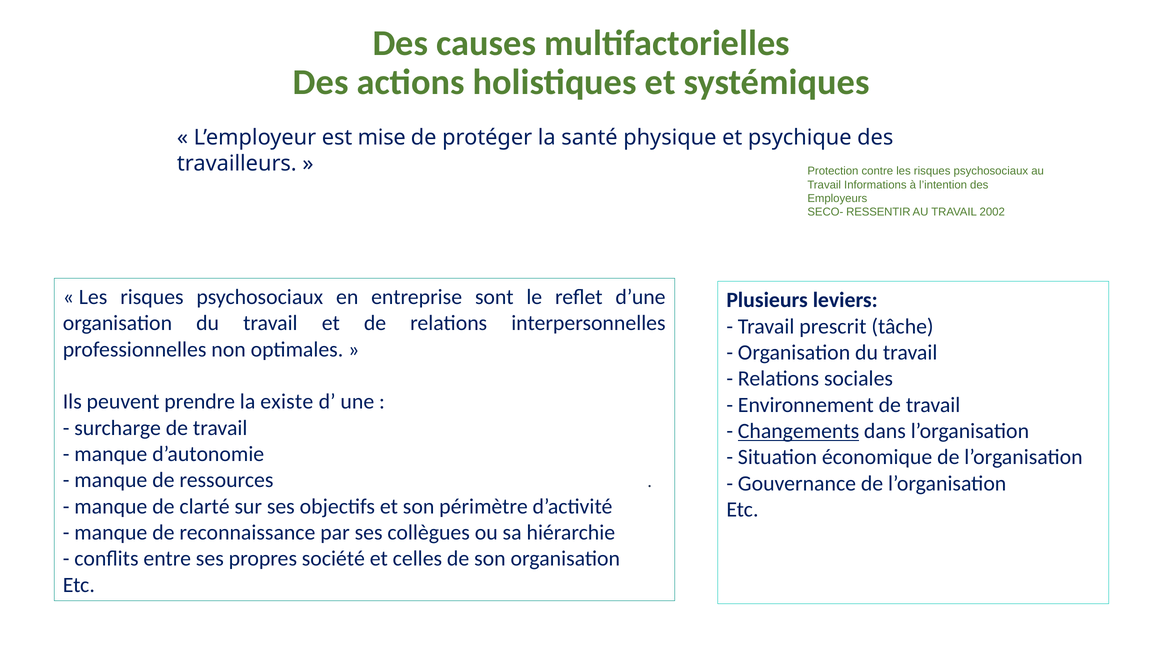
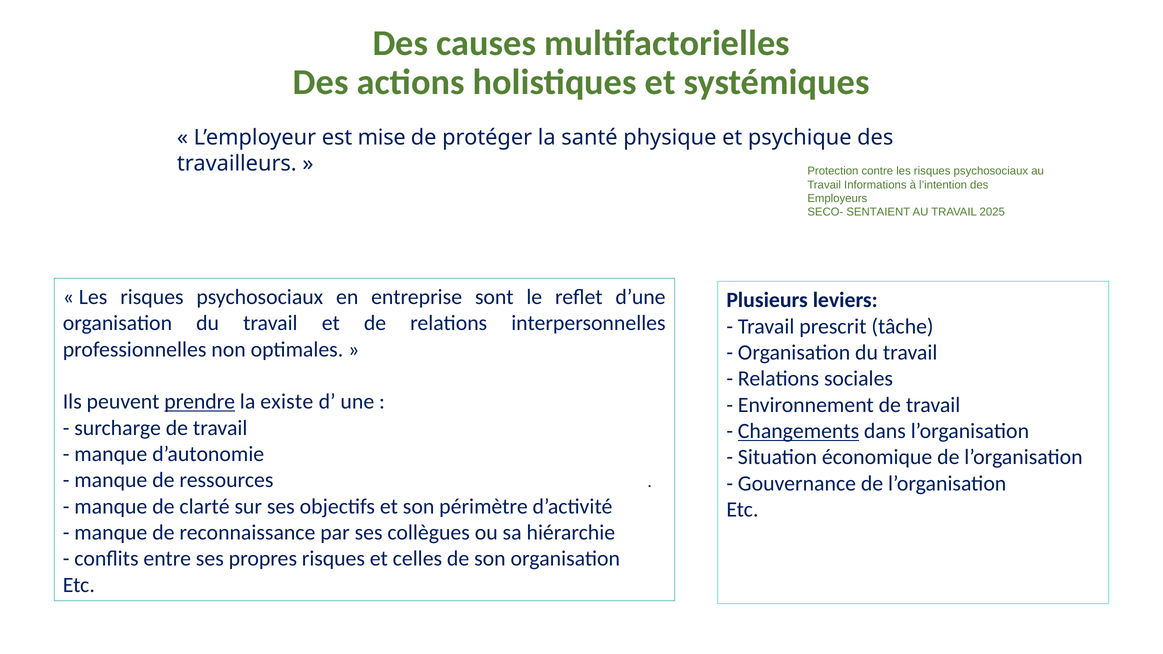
RESSENTIR: RESSENTIR -> SENTAIENT (878, 212)
2002: 2002 -> 2025 (992, 212)
prendre underline: none -> present (200, 402)
propres société: société -> risques (333, 559)
